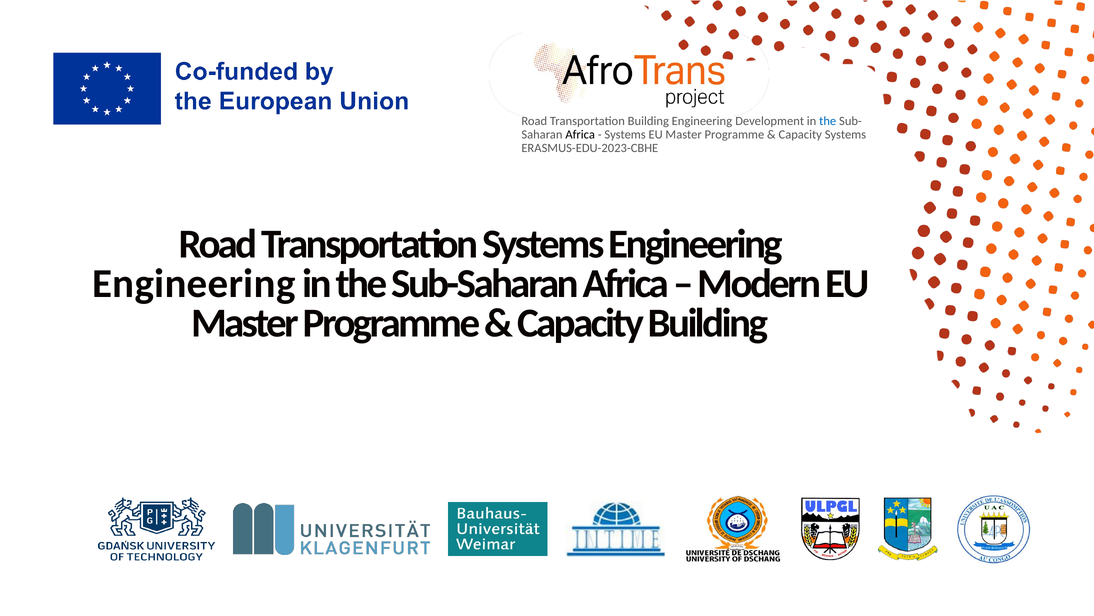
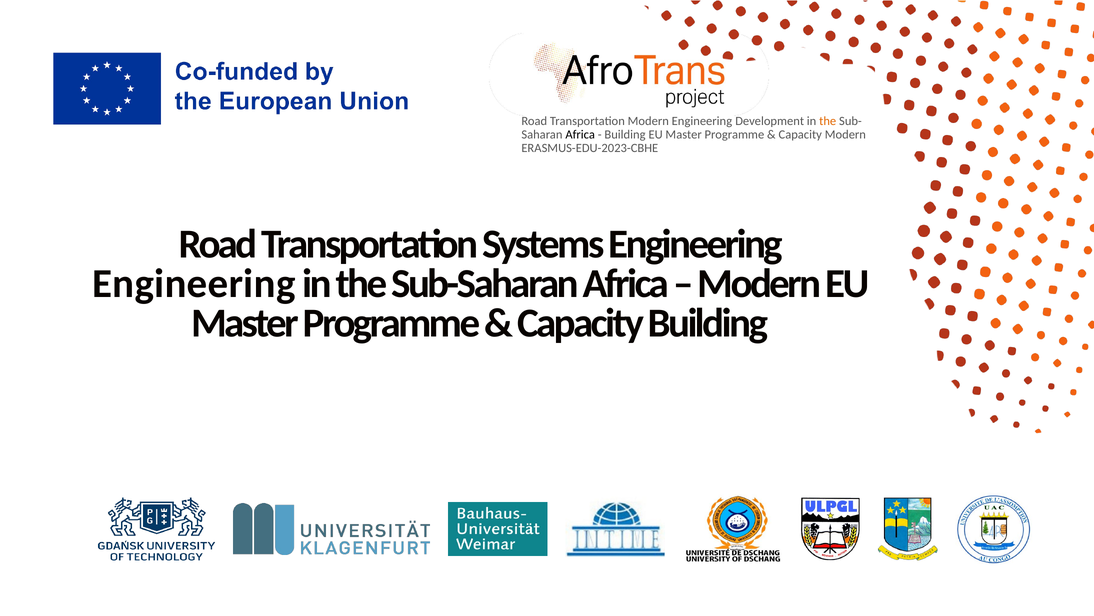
Transportation Building: Building -> Modern (648, 121)
the colour: blue -> orange (828, 121)
Systems: Systems -> Building (625, 134)
Capacity Systems: Systems -> Modern (845, 134)
